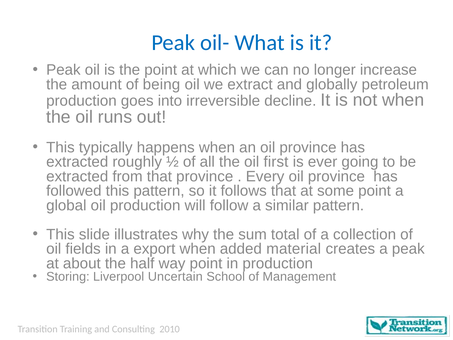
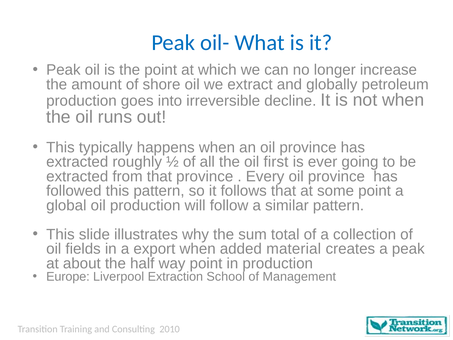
being: being -> shore (162, 84)
Storing: Storing -> Europe (68, 277)
Uncertain: Uncertain -> Extraction (175, 277)
